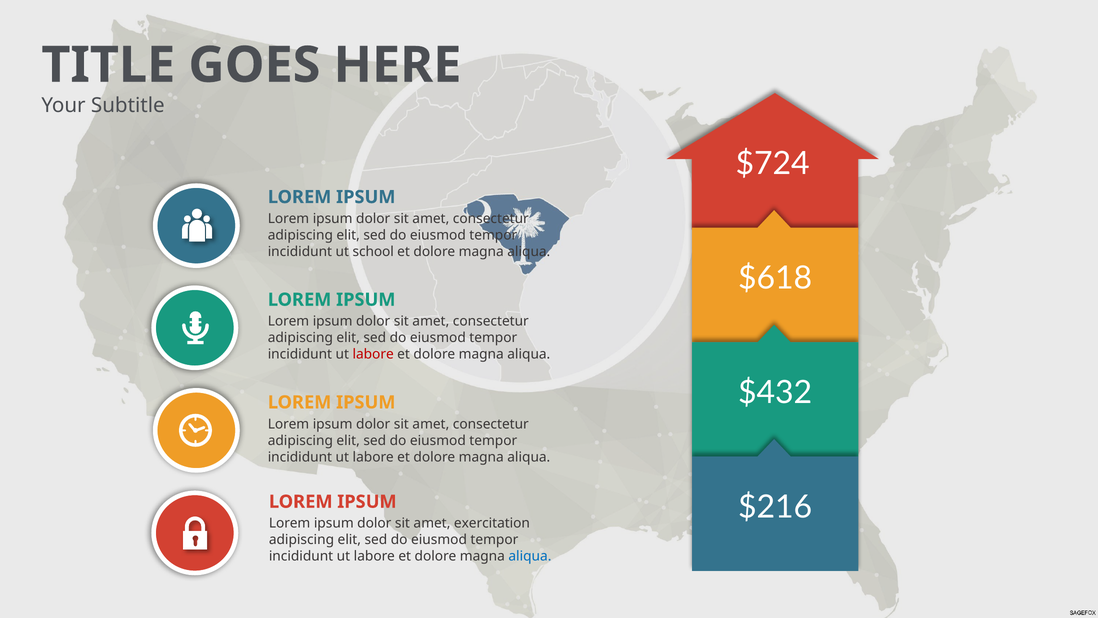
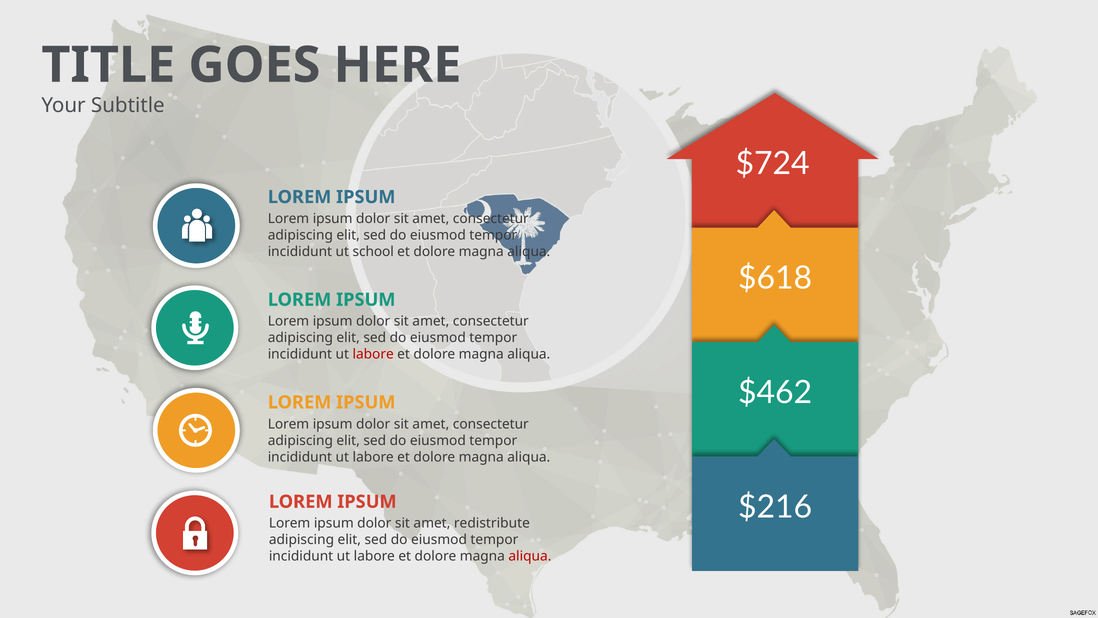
$432: $432 -> $462 (775, 393)
exercitation: exercitation -> redistribute (492, 523)
aliqua colour: blue -> red (530, 556)
